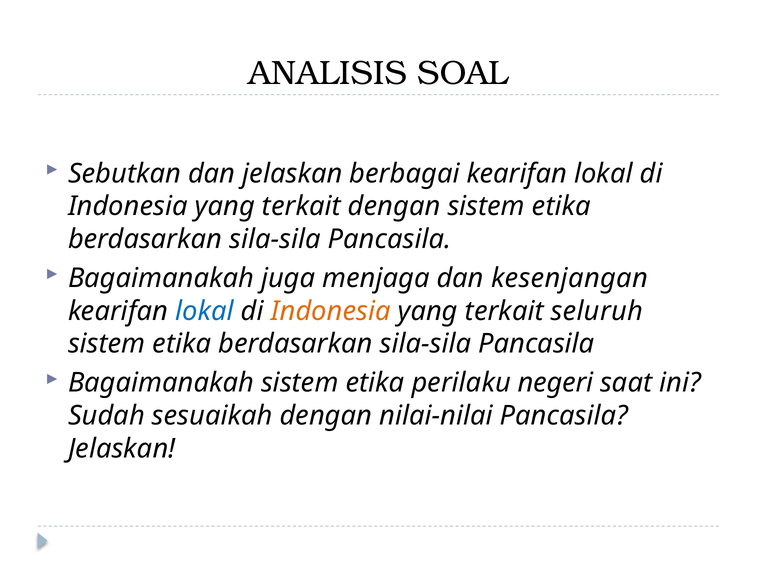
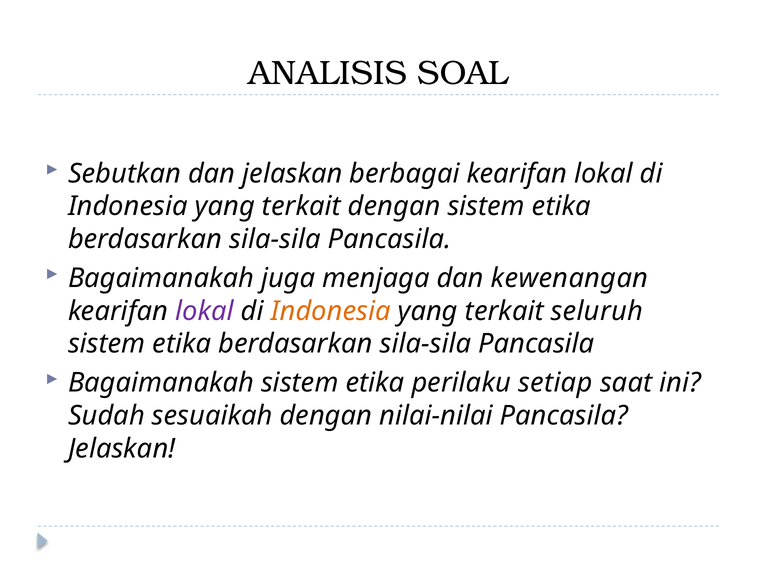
kesenjangan: kesenjangan -> kewenangan (570, 278)
lokal colour: blue -> purple (205, 311)
negeri: negeri -> setiap (555, 383)
